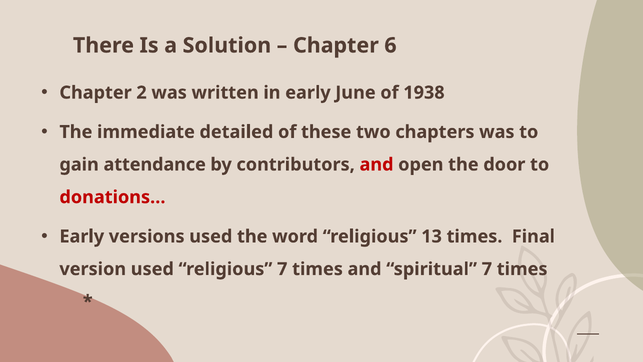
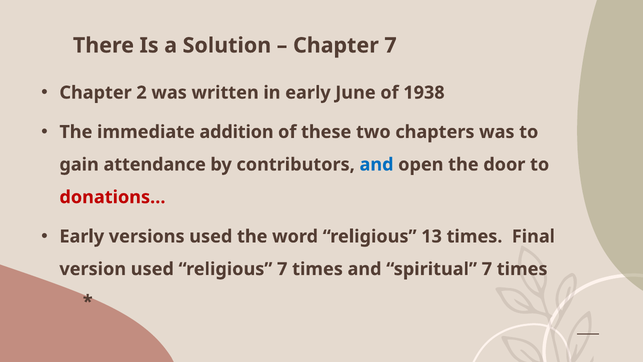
Chapter 6: 6 -> 7 (390, 45)
detailed: detailed -> addition (237, 132)
and colour: red -> blue (377, 164)
